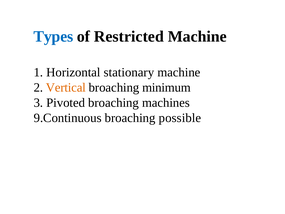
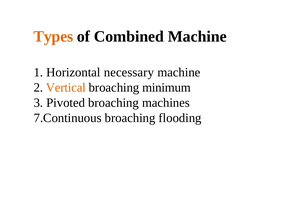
Types colour: blue -> orange (53, 36)
Restricted: Restricted -> Combined (129, 36)
stationary: stationary -> necessary (129, 72)
9.Continuous: 9.Continuous -> 7.Continuous (68, 118)
possible: possible -> flooding (180, 118)
